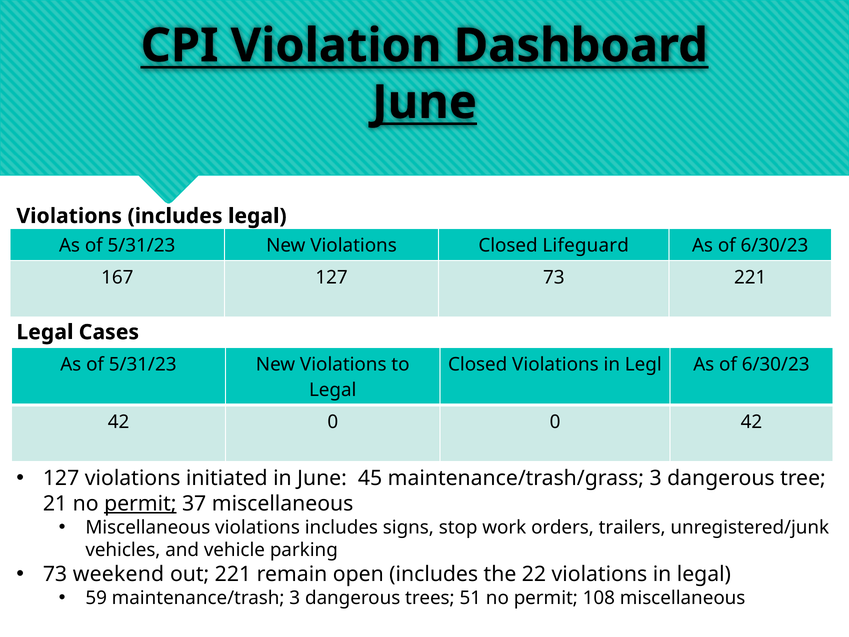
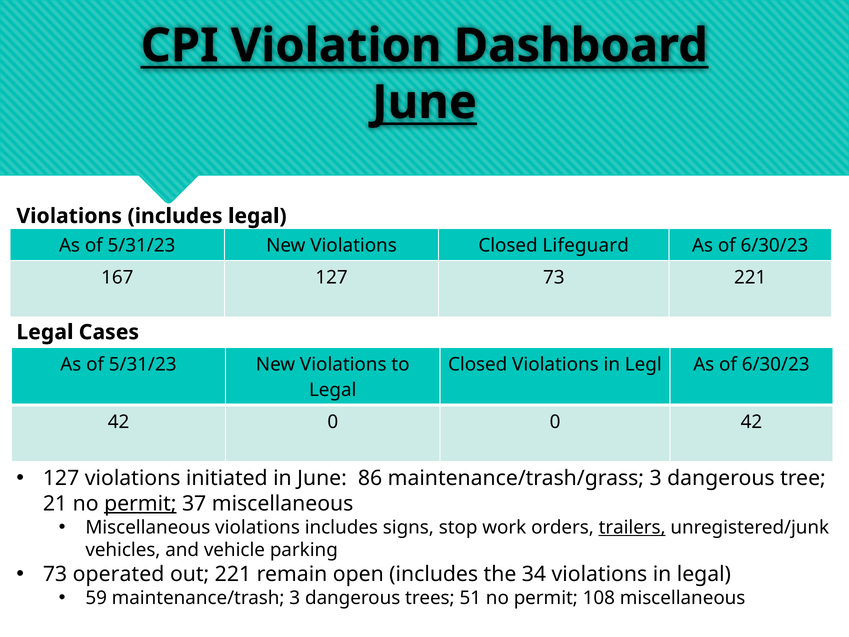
45: 45 -> 86 (370, 478)
trailers underline: none -> present (632, 527)
weekend: weekend -> operated (119, 574)
22: 22 -> 34 (534, 574)
